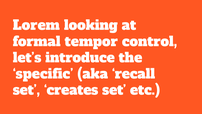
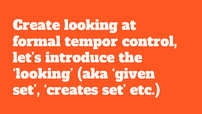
Lorem: Lorem -> Create (36, 25)
specific: specific -> looking (43, 74)
recall: recall -> given (134, 74)
